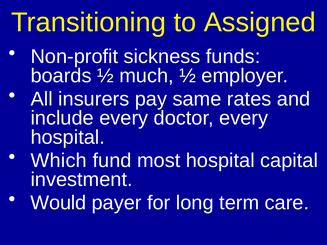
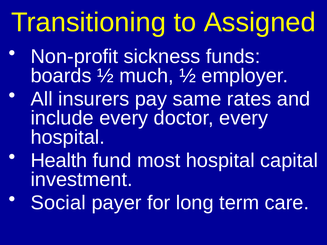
Which: Which -> Health (59, 161)
Would: Would -> Social (58, 203)
